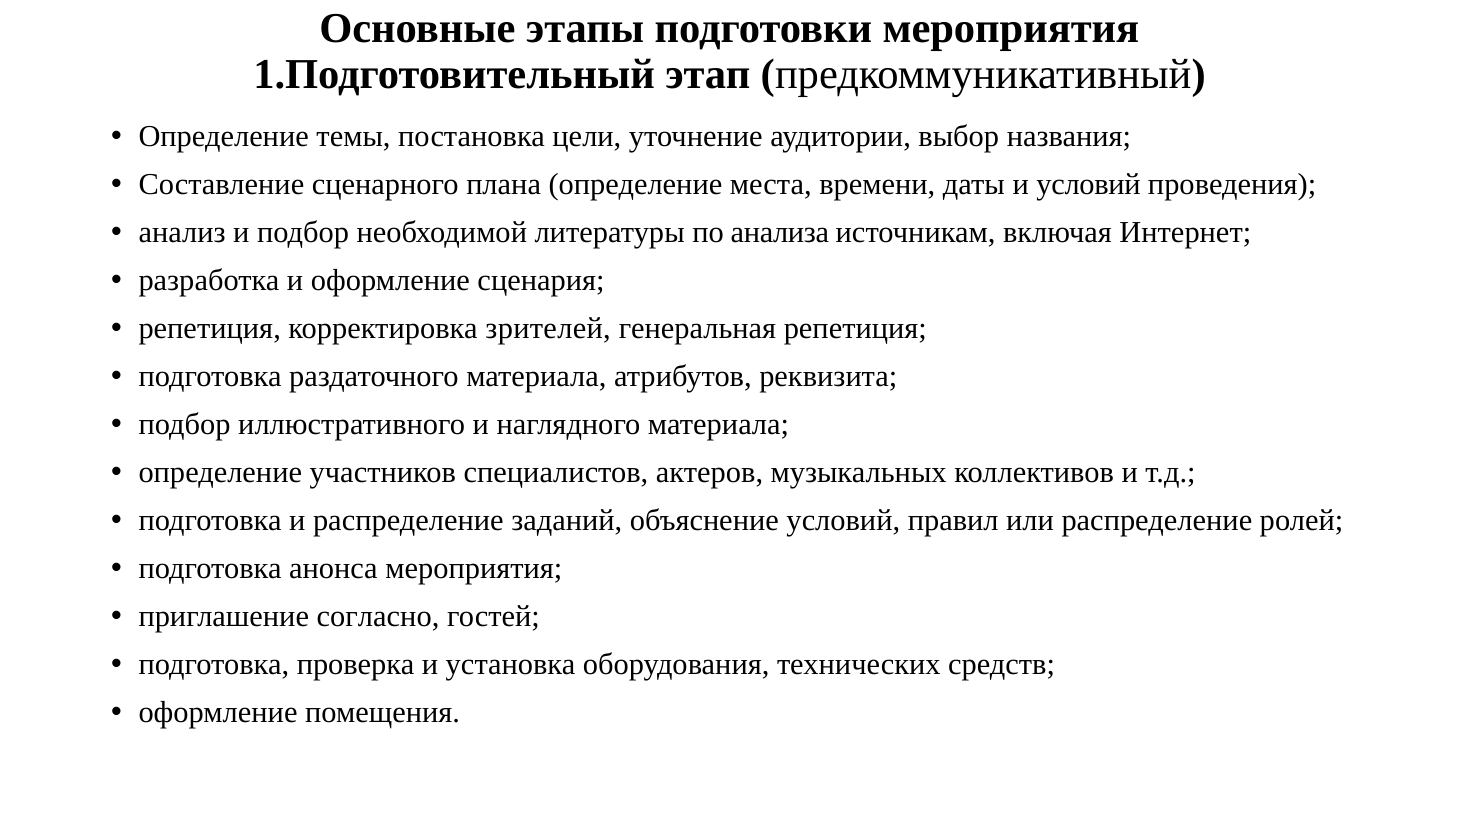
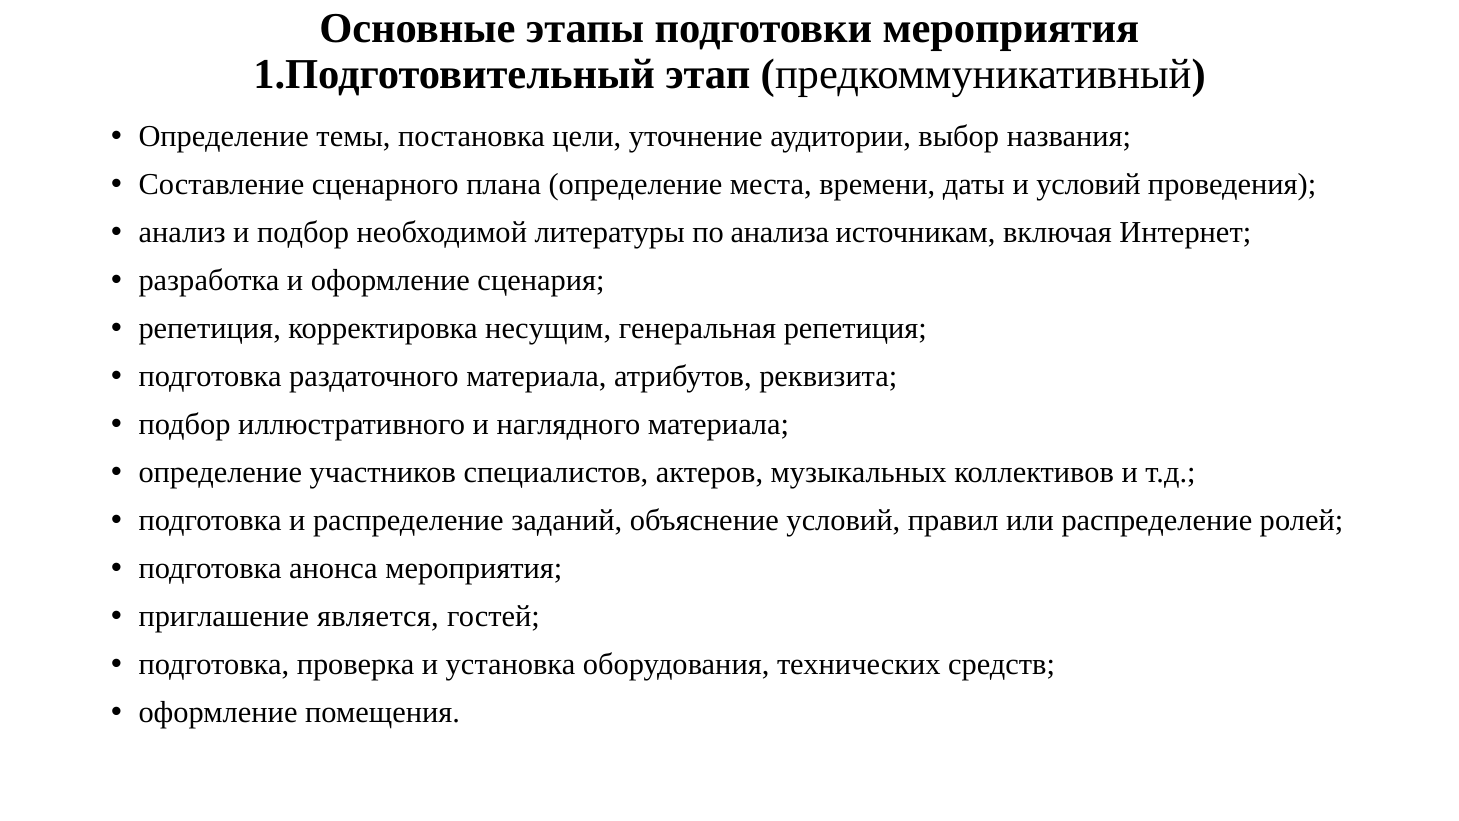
зрителей: зрителей -> несущим (548, 328)
согласно: согласно -> является (378, 617)
